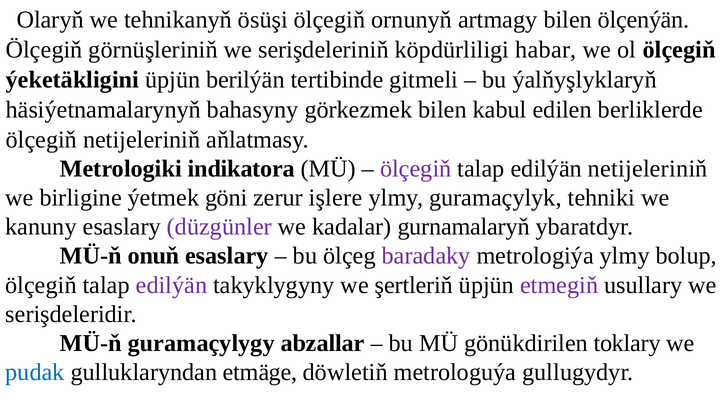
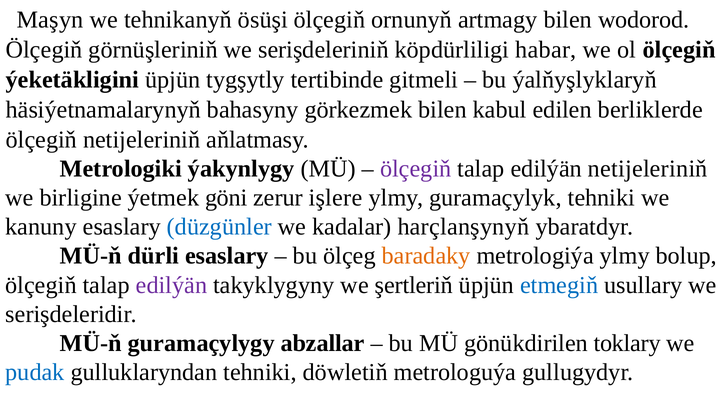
Olaryň: Olaryň -> Maşyn (50, 20)
ölçenýän: ölçenýän -> wodorod (644, 20)
berilýän: berilýän -> tygşytly (245, 80)
indikatora: indikatora -> ýakynlygy (241, 169)
düzgünler colour: purple -> blue (219, 227)
gurnamalaryň: gurnamalaryň -> harçlanşynyň (463, 227)
onuň: onuň -> dürli (153, 256)
baradaky colour: purple -> orange (426, 256)
etmegiň colour: purple -> blue (559, 285)
gulluklaryndan etmäge: etmäge -> tehniki (260, 372)
